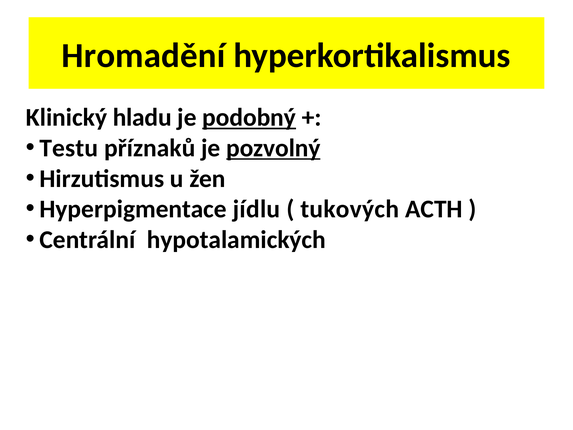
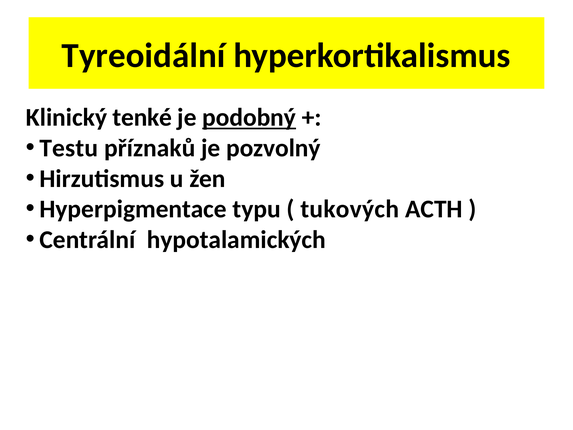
Hromadění: Hromadění -> Tyreoidální (144, 55)
hladu: hladu -> tenké (142, 117)
pozvolný underline: present -> none (273, 148)
jídlu: jídlu -> typu (257, 209)
